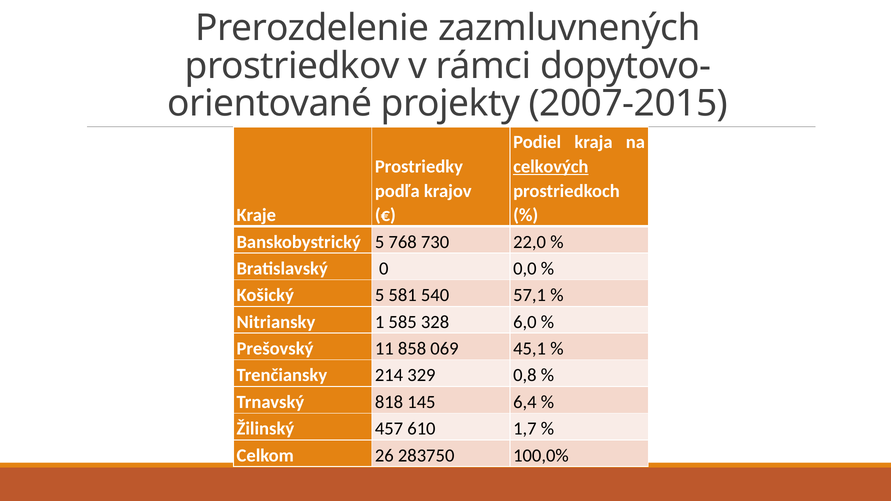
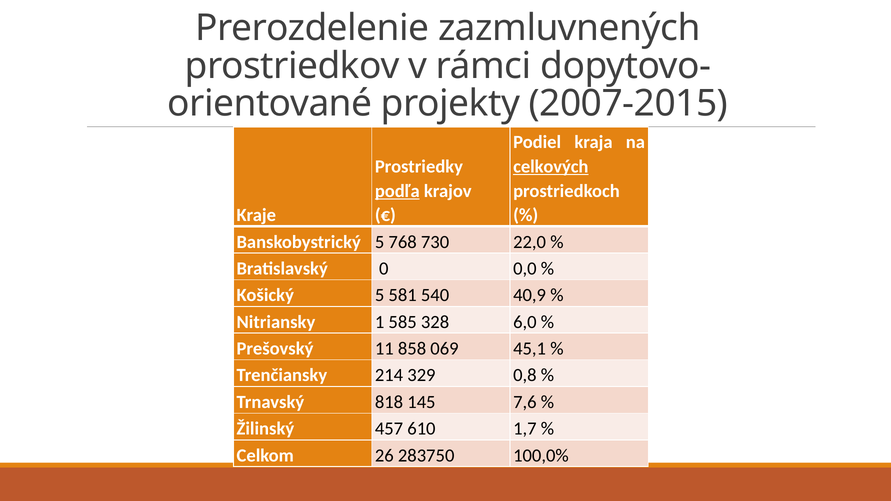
podľa underline: none -> present (397, 191)
57,1: 57,1 -> 40,9 (530, 295)
6,4: 6,4 -> 7,6 (525, 402)
